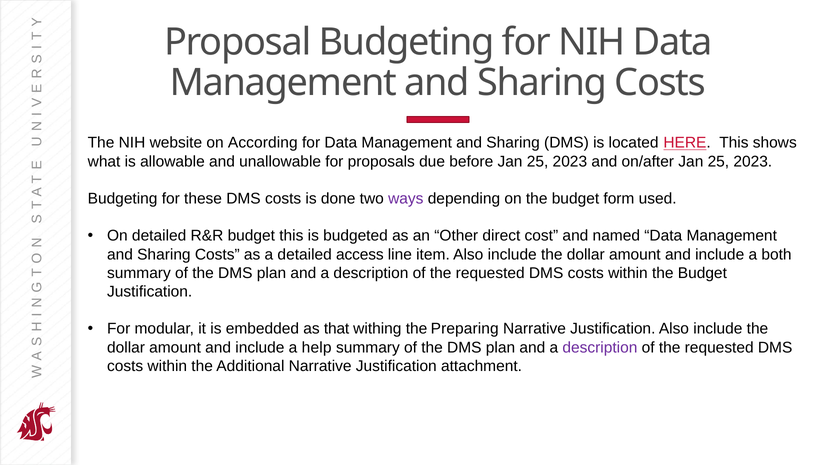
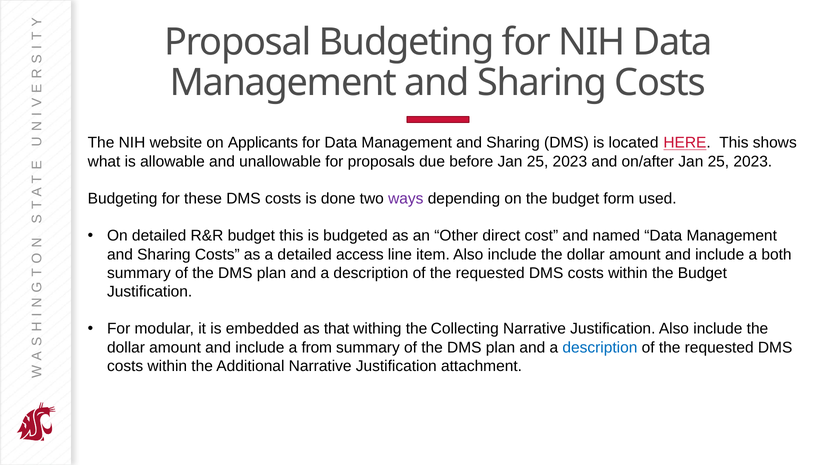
According: According -> Applicants (263, 143)
Preparing: Preparing -> Collecting (465, 329)
help: help -> from (317, 348)
description colour: purple -> blue (600, 348)
